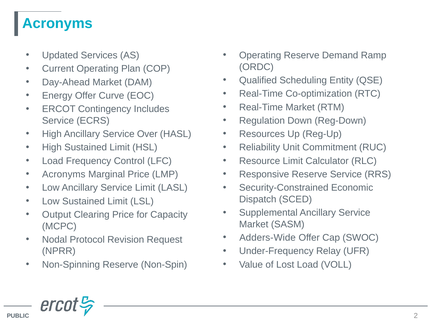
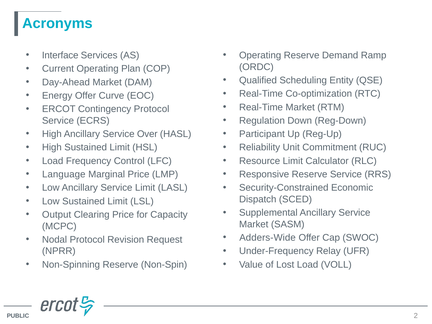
Updated: Updated -> Interface (60, 55)
Contingency Includes: Includes -> Protocol (152, 109)
Resources: Resources -> Participant (262, 134)
Acronyms: Acronyms -> Language (64, 174)
